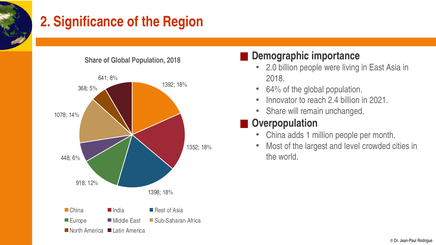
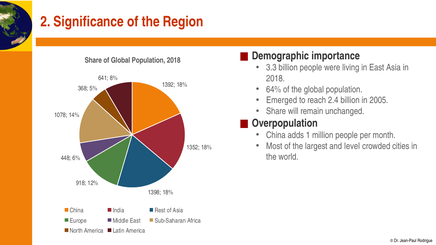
2.0: 2.0 -> 3.3 (271, 68)
Innovator: Innovator -> Emerged (282, 100)
2021: 2021 -> 2005 (379, 100)
